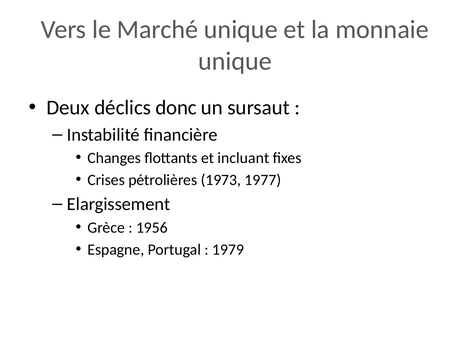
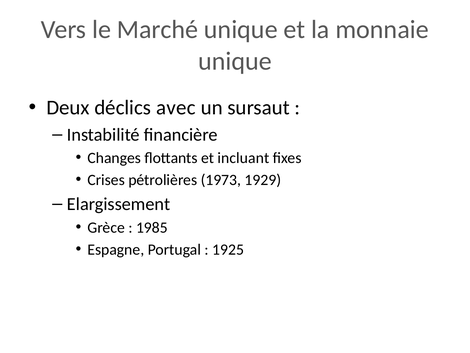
donc: donc -> avec (176, 107)
1977: 1977 -> 1929 (263, 180)
1956: 1956 -> 1985 (152, 227)
1979: 1979 -> 1925 (228, 249)
